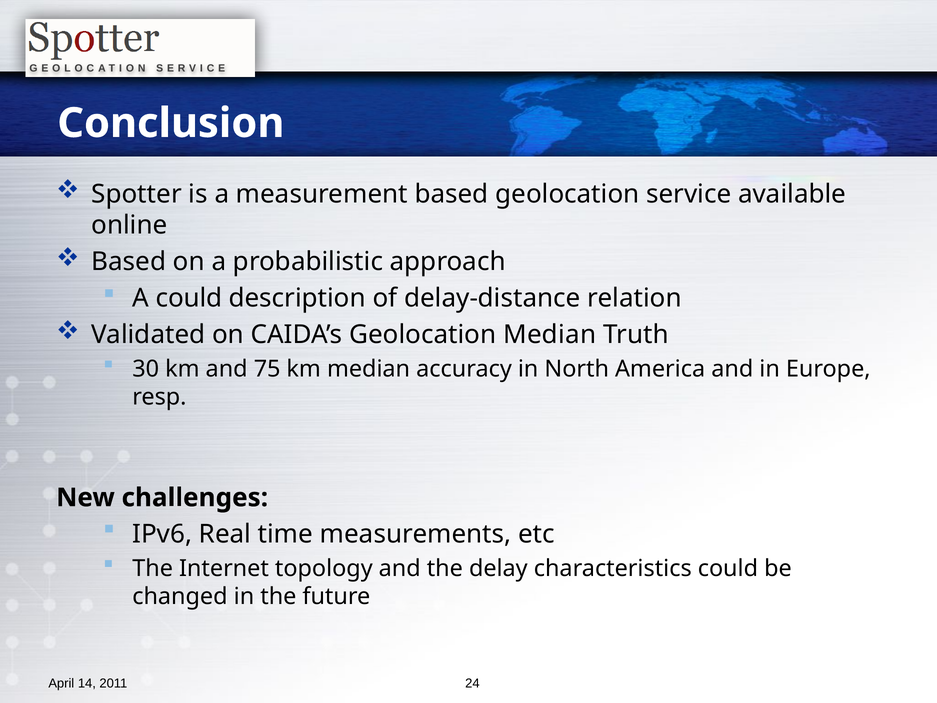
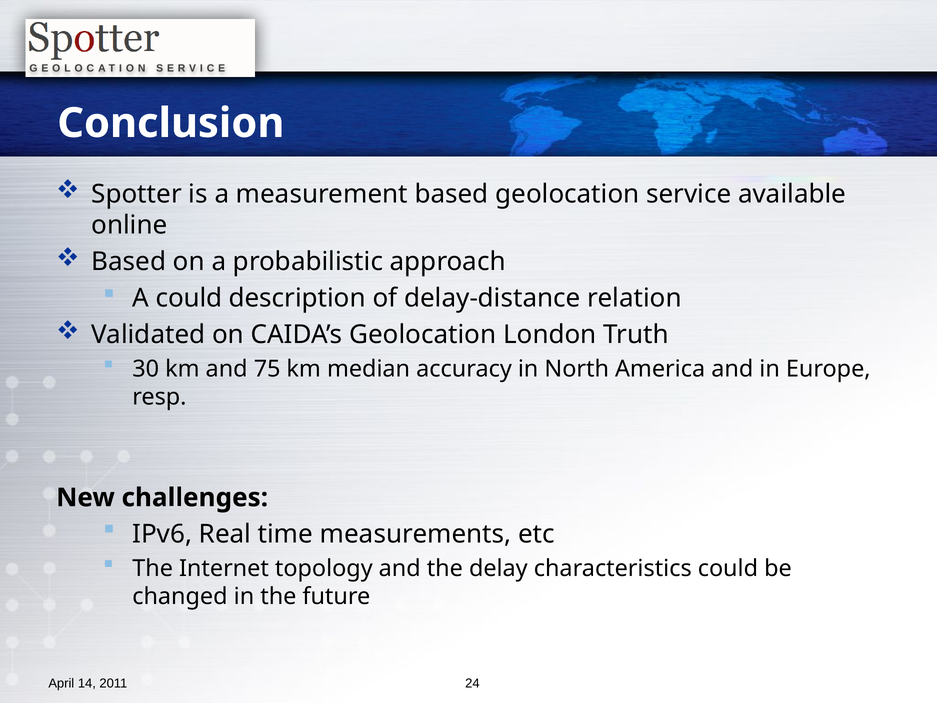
Geolocation Median: Median -> London (550, 335)
